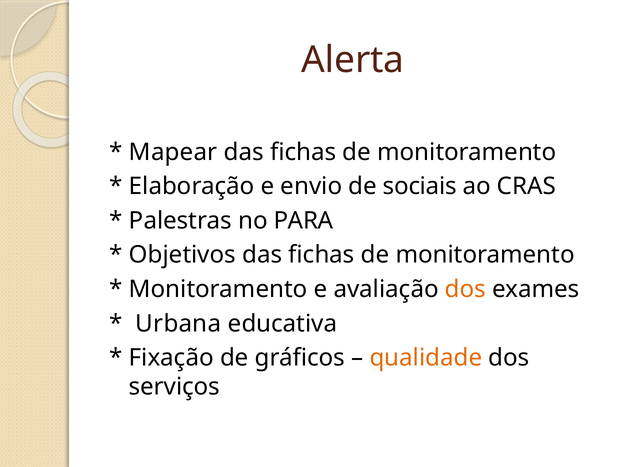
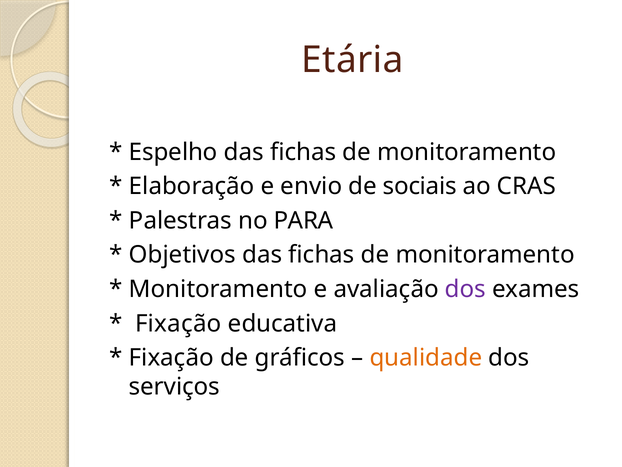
Alerta: Alerta -> Etária (353, 60)
Mapear: Mapear -> Espelho (173, 152)
dos colour: orange -> purple (466, 289)
Urbana: Urbana -> Fixação (178, 323)
